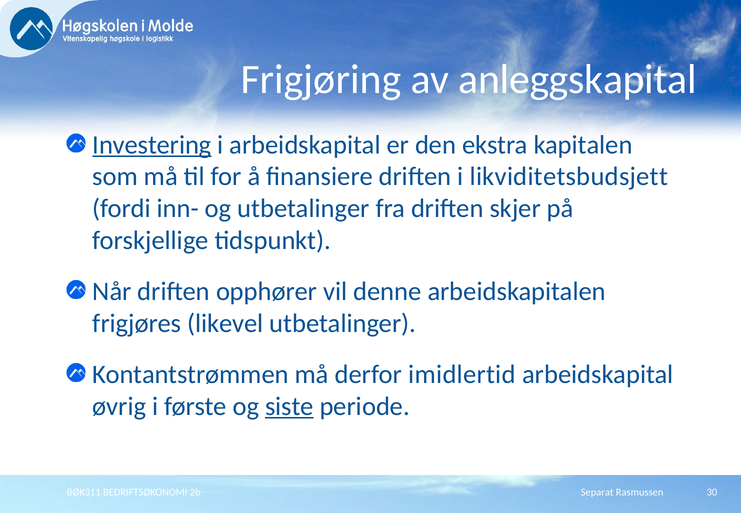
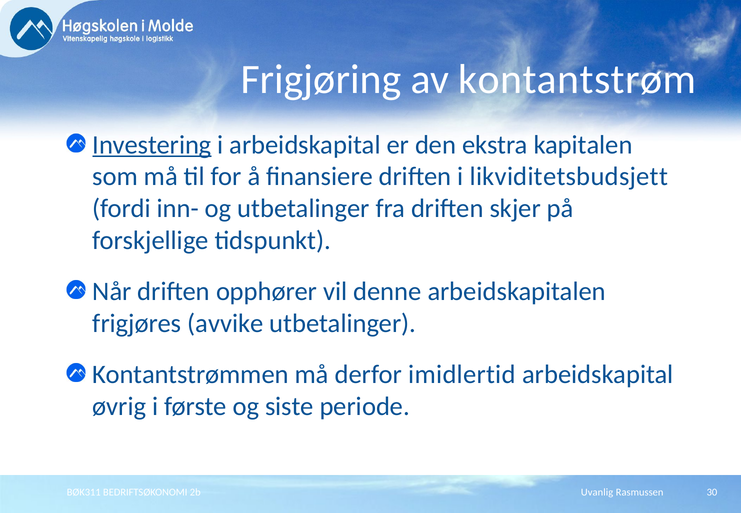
anleggskapital: anleggskapital -> kontantstrøm (577, 79)
likevel: likevel -> avvike (225, 323)
siste underline: present -> none (289, 406)
Separat: Separat -> Uvanlig (597, 492)
